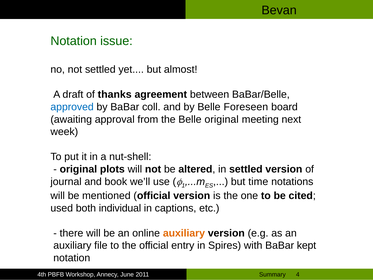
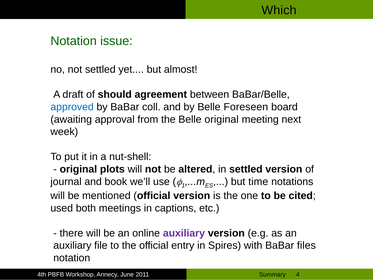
Bevan: Bevan -> Which (279, 10)
thanks: thanks -> should (115, 94)
individual: individual -> meetings (120, 208)
auxiliary colour: orange -> purple (184, 233)
kept: kept -> files (306, 245)
